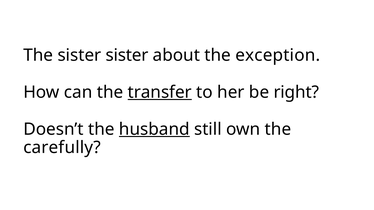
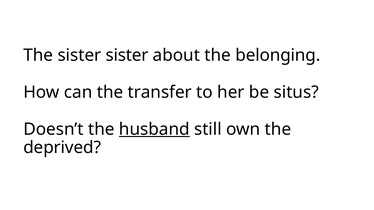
exception: exception -> belonging (278, 55)
transfer underline: present -> none (160, 92)
right: right -> situs (296, 92)
carefully: carefully -> deprived (62, 148)
